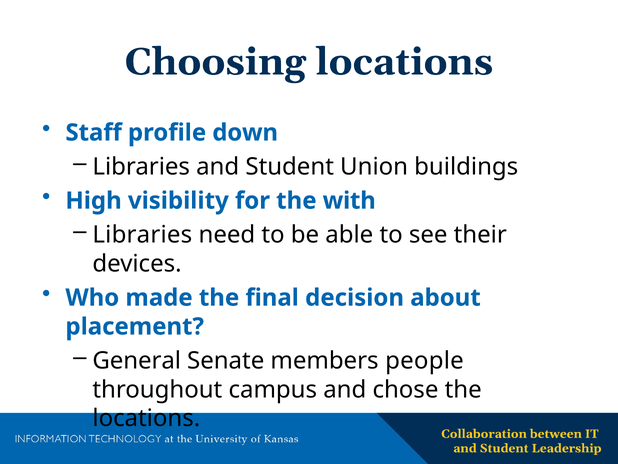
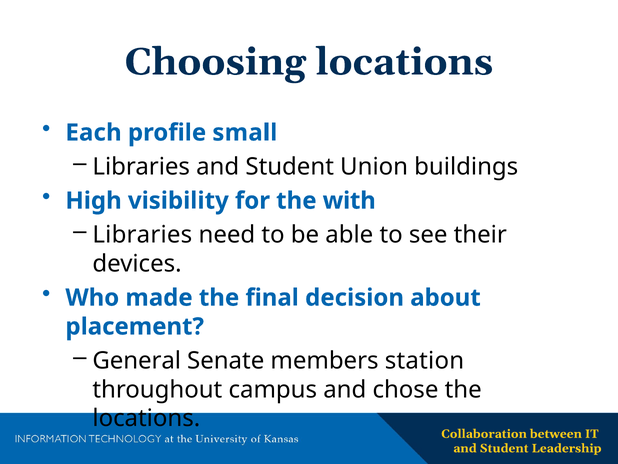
Staff: Staff -> Each (94, 133)
down: down -> small (245, 133)
people: people -> station (424, 360)
